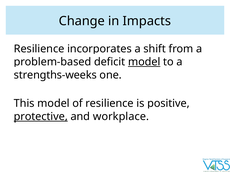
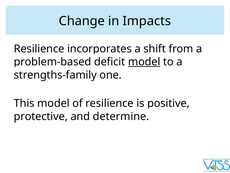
strengths-weeks: strengths-weeks -> strengths-family (55, 75)
protective underline: present -> none (41, 116)
workplace: workplace -> determine (121, 116)
